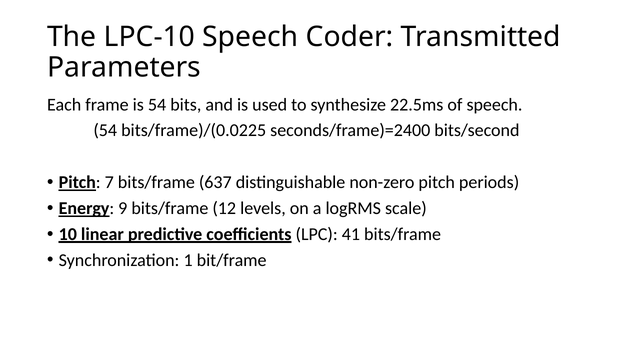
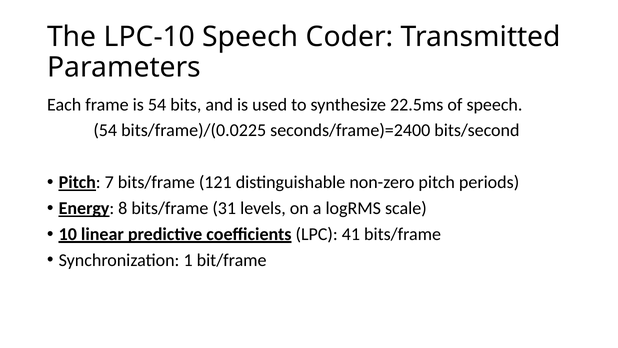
637: 637 -> 121 (215, 182)
9: 9 -> 8 (123, 208)
12: 12 -> 31 (224, 208)
